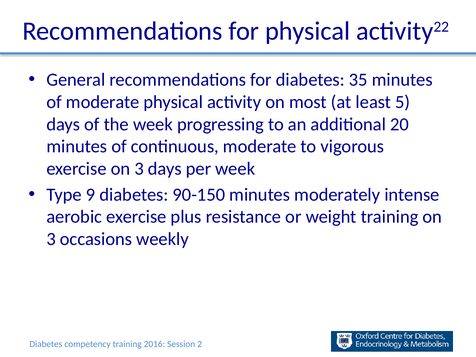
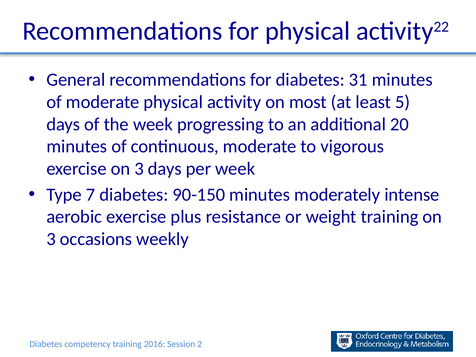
35: 35 -> 31 (358, 80)
9: 9 -> 7 (91, 195)
